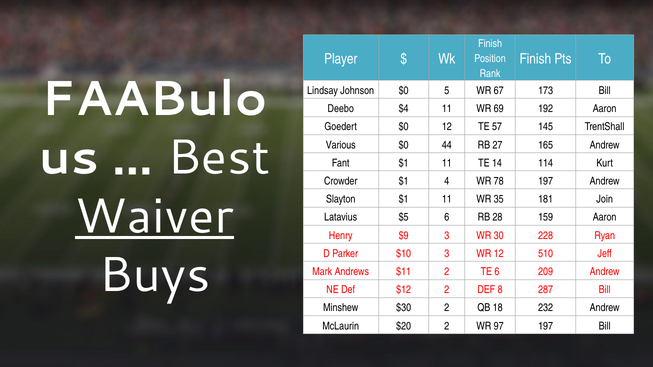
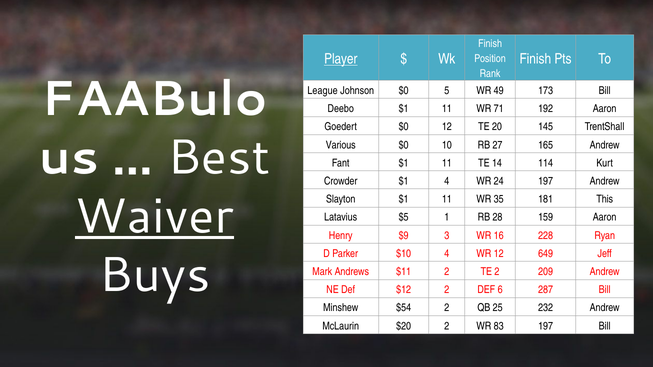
Player underline: none -> present (341, 59)
Lindsay: Lindsay -> League (323, 91)
67: 67 -> 49 (499, 91)
Deebo $4: $4 -> $1 (404, 109)
69: 69 -> 71 (499, 109)
57: 57 -> 20 (497, 127)
44: 44 -> 10 (447, 145)
78: 78 -> 24 (499, 181)
Join: Join -> This (605, 199)
$5 6: 6 -> 1 (447, 218)
30: 30 -> 16 (499, 236)
$10 3: 3 -> 4 (447, 254)
510: 510 -> 649 (546, 254)
TE 6: 6 -> 2 (497, 272)
8: 8 -> 6 (500, 290)
$30: $30 -> $54 (404, 308)
18: 18 -> 25 (498, 308)
97: 97 -> 83 (499, 326)
